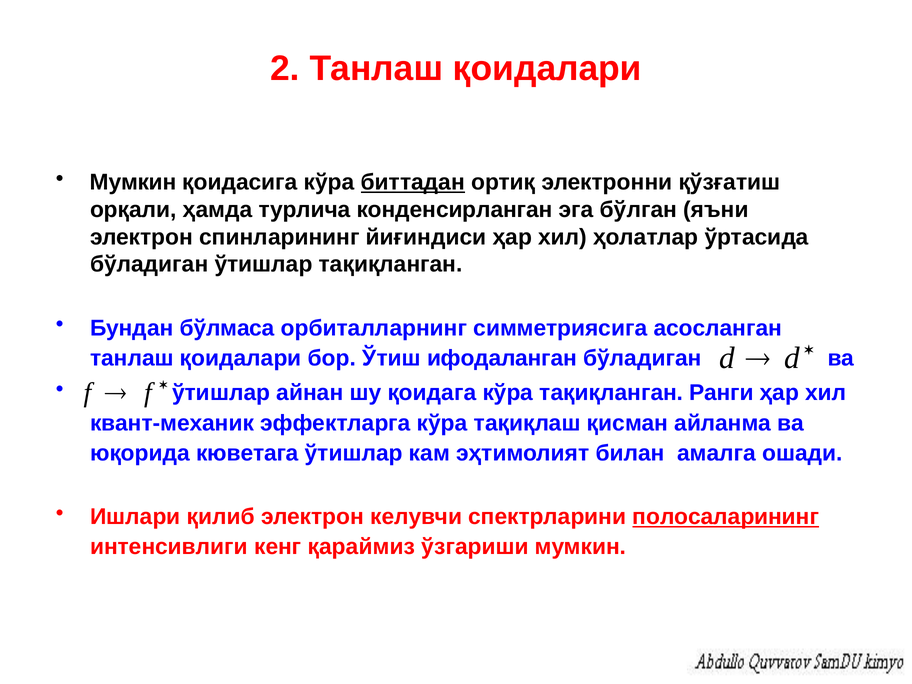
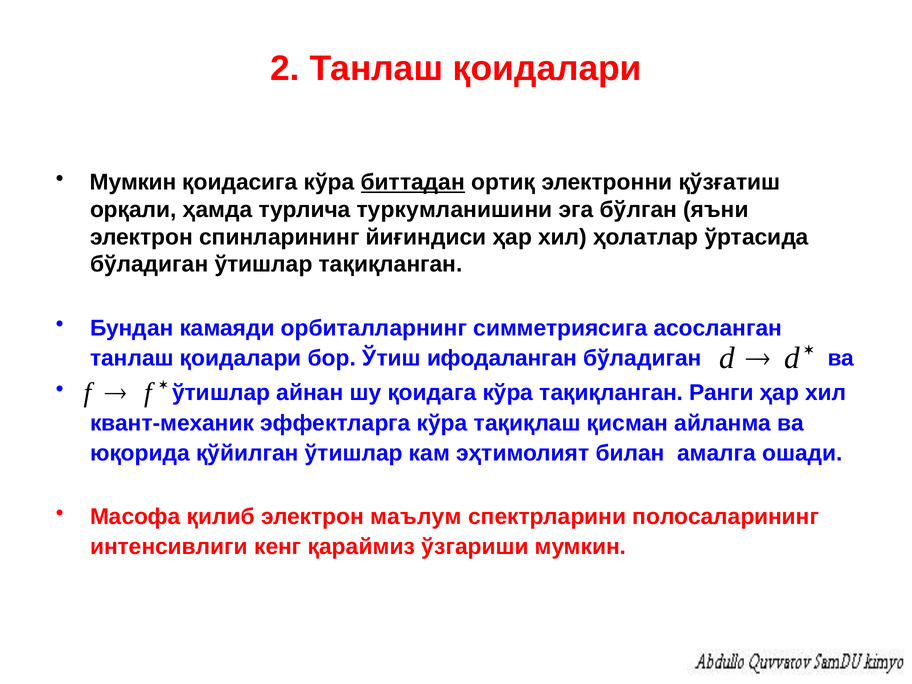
конденсирланган: конденсирланган -> туркумланишини (455, 210)
бўлмаса: бўлмаса -> камаяди (227, 328)
кюветага: кюветага -> қўйилган (247, 453)
Ишлари: Ишлари -> Масофа (135, 517)
келувчи: келувчи -> маълум (416, 517)
полосаларининг underline: present -> none (726, 517)
